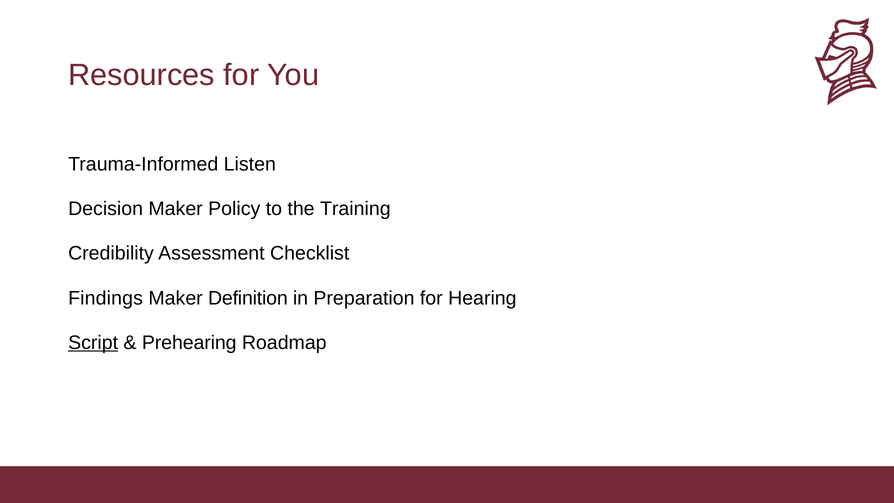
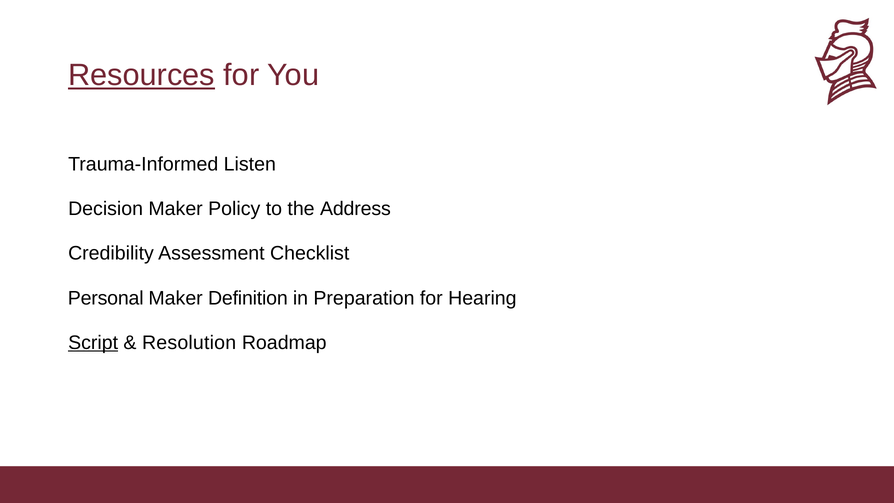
Resources underline: none -> present (142, 75)
Training: Training -> Address (355, 209)
Findings: Findings -> Personal (106, 298)
Prehearing: Prehearing -> Resolution (189, 343)
